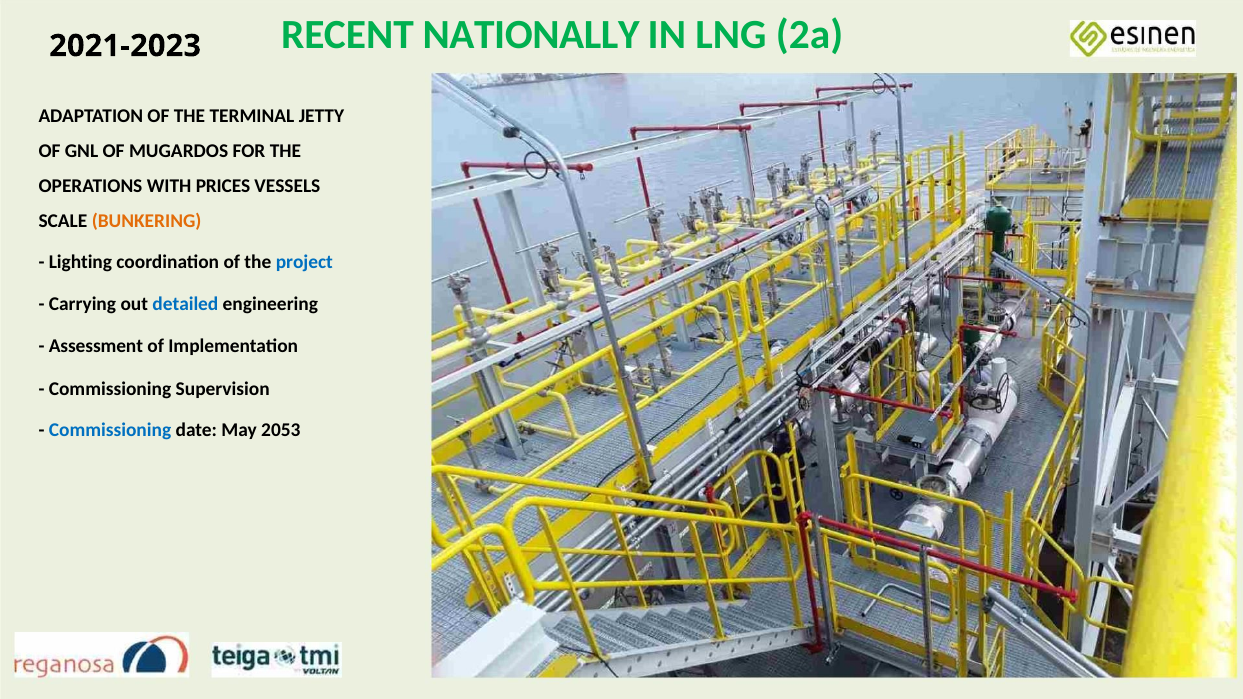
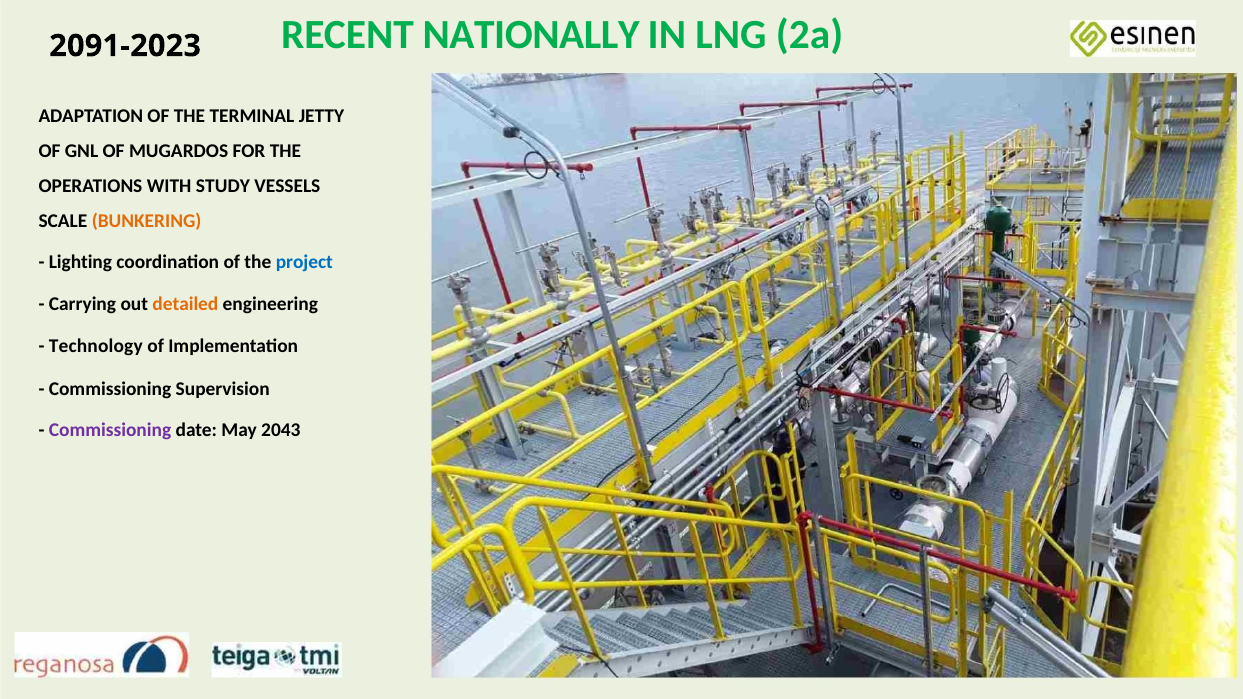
2021-2023: 2021-2023 -> 2091-2023 (125, 46)
PRICES: PRICES -> STUDY (223, 186)
detailed colour: blue -> orange (185, 304)
Assessment: Assessment -> Technology (96, 346)
Commissioning colour: blue -> purple (110, 431)
2053: 2053 -> 2043 (281, 431)
